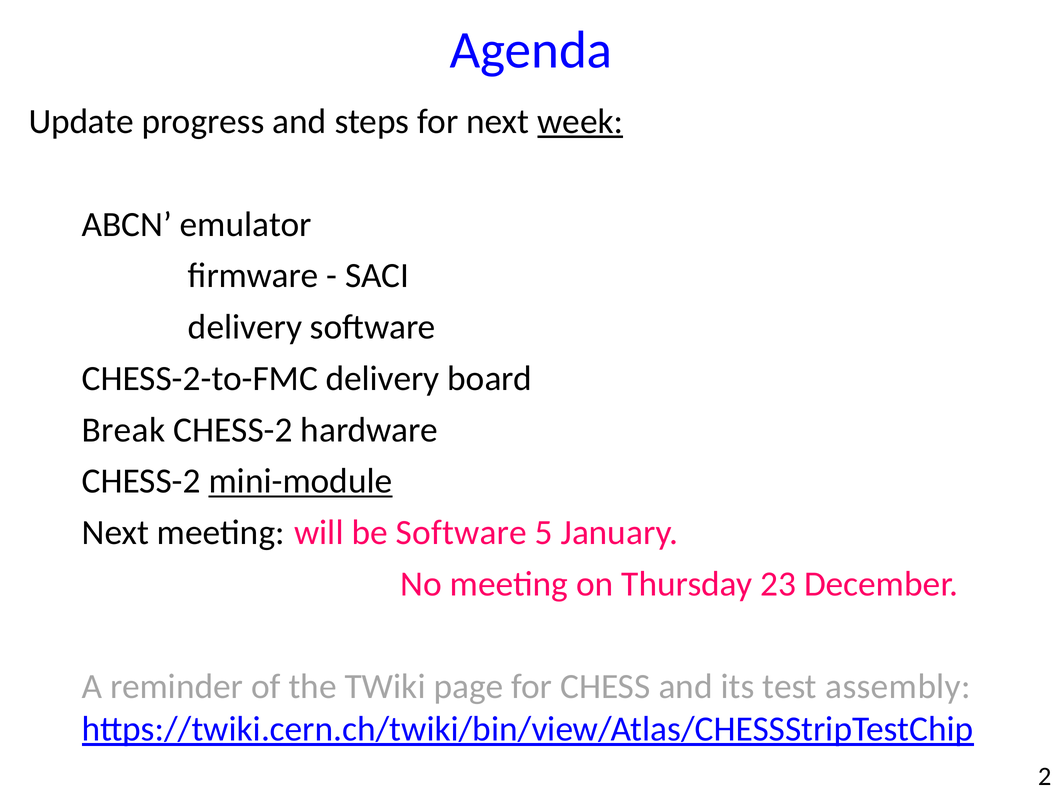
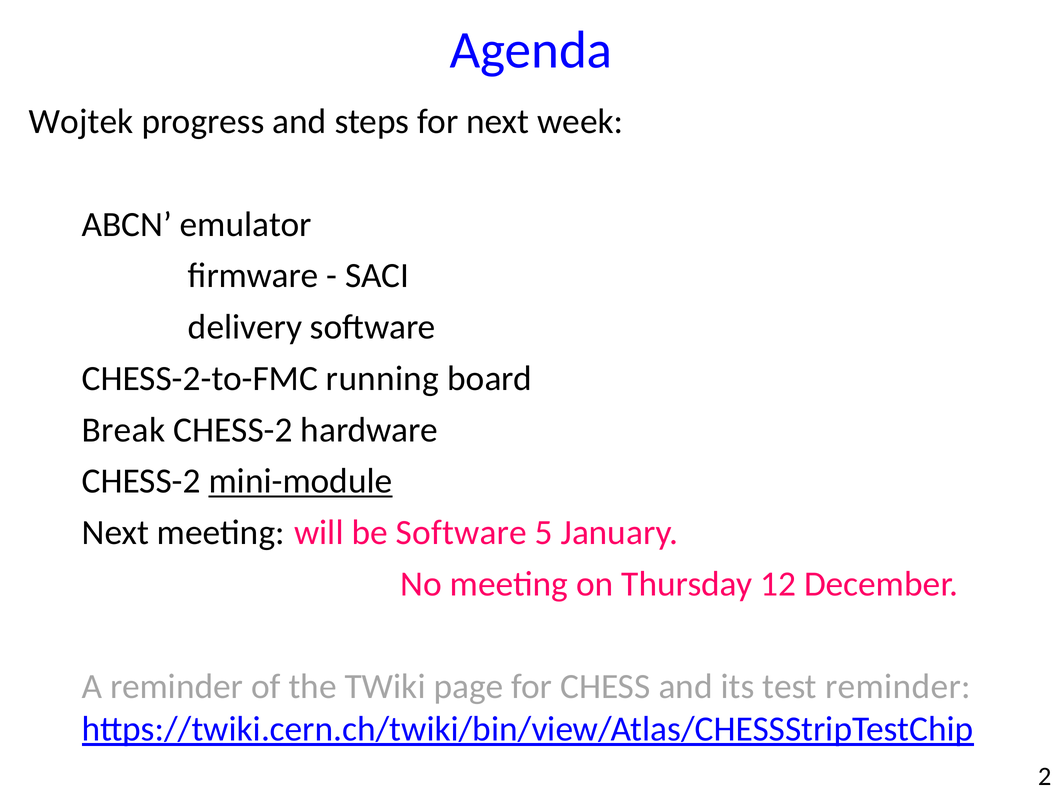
Update: Update -> Wojtek (81, 121)
week underline: present -> none (580, 121)
CHESS-2-to-FMC delivery: delivery -> running (382, 378)
23: 23 -> 12 (778, 584)
test assembly: assembly -> reminder (898, 686)
